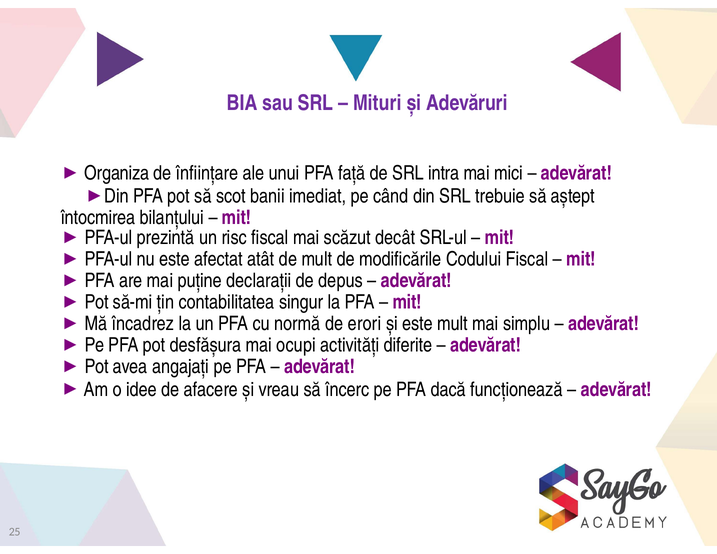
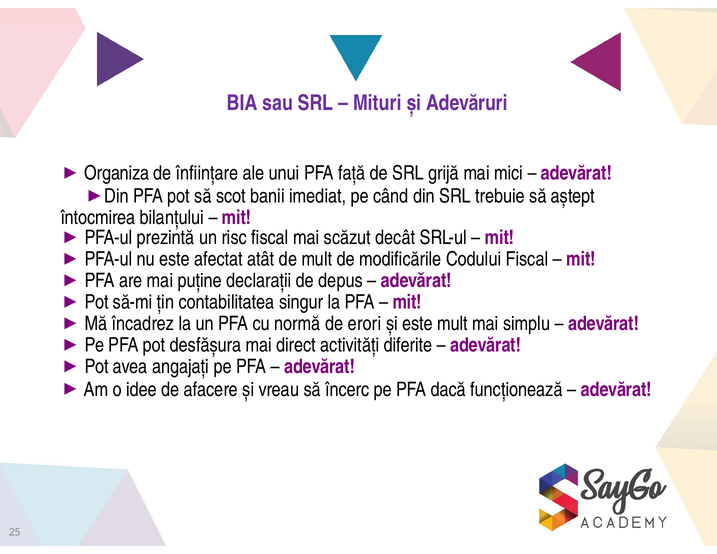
intra: intra -> grijă (444, 173)
ocupi: ocupi -> direct (296, 345)
